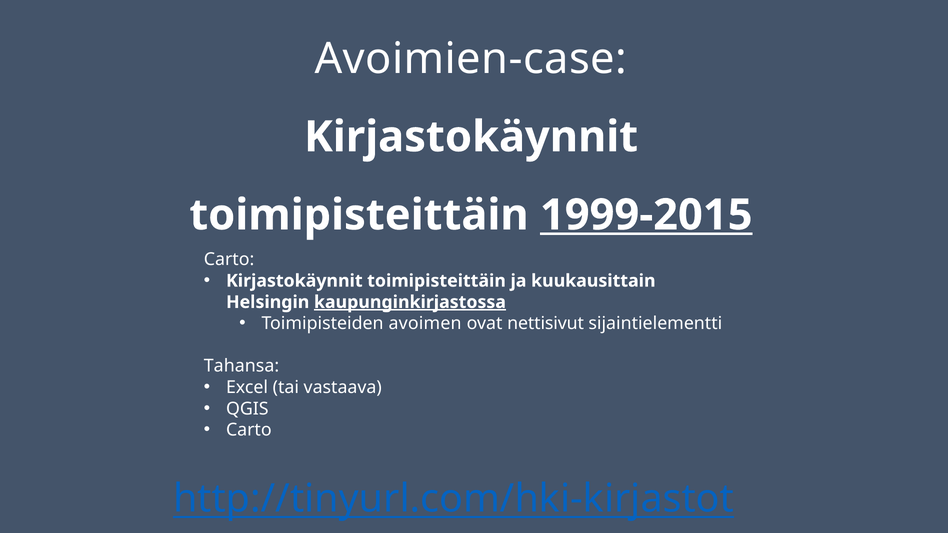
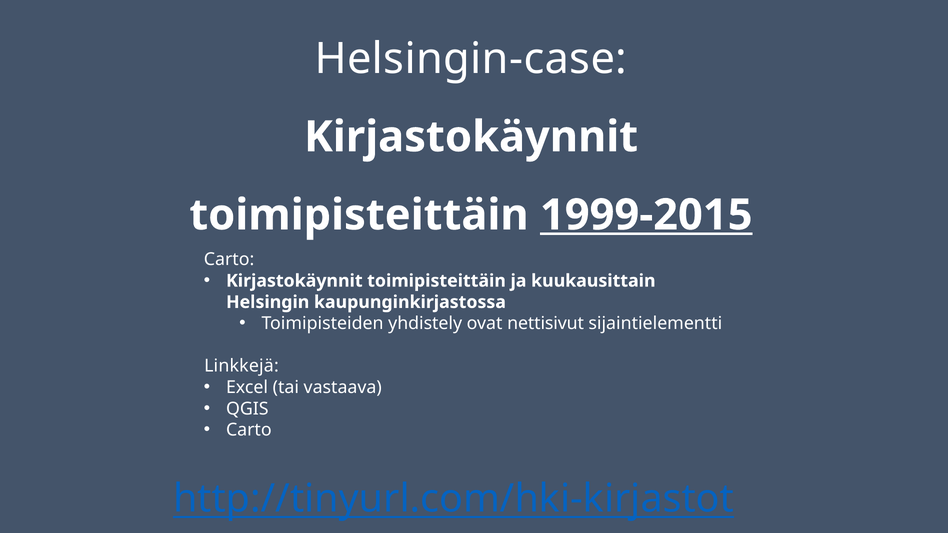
Avoimien-case: Avoimien-case -> Helsingin-case (471, 59)
kaupunginkirjastossa underline: present -> none (410, 302)
avoimen: avoimen -> yhdistely (425, 324)
Tahansa: Tahansa -> Linkkejä (241, 366)
